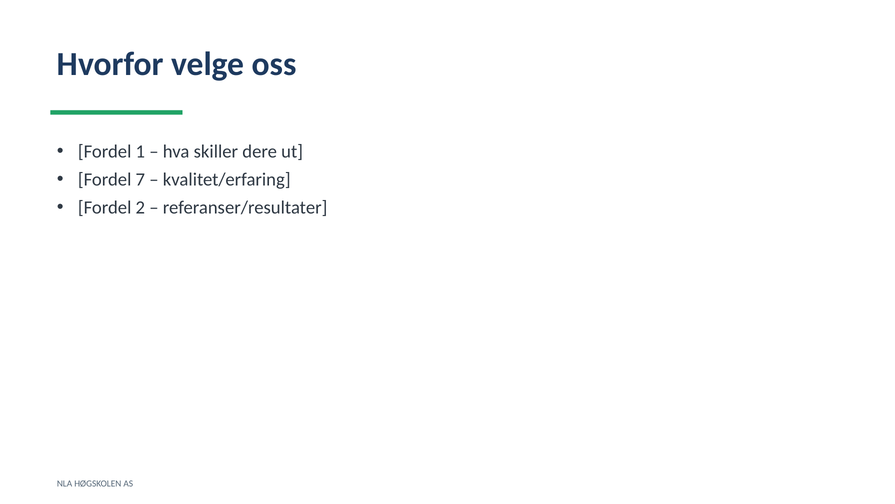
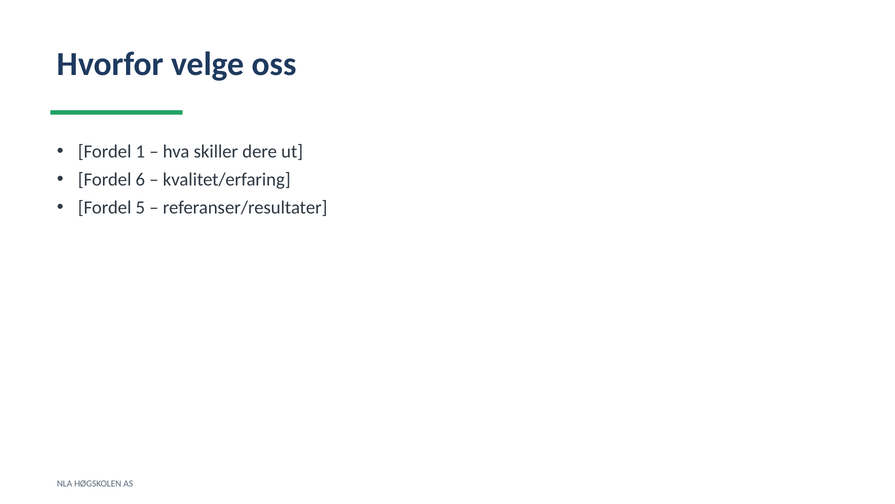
7: 7 -> 6 (140, 180)
2: 2 -> 5 (140, 208)
